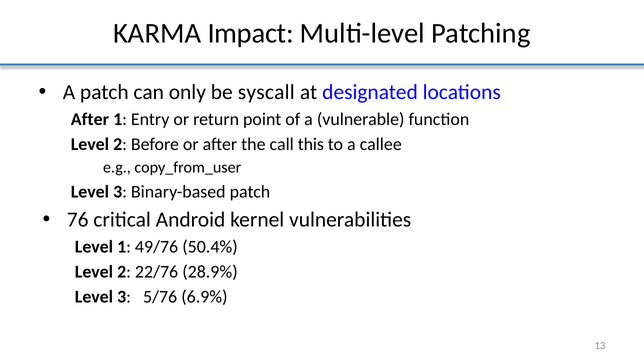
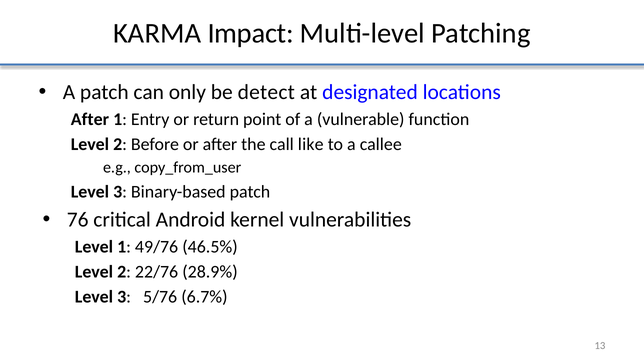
syscall: syscall -> detect (266, 92)
this: this -> like (311, 144)
50.4%: 50.4% -> 46.5% (210, 247)
6.9%: 6.9% -> 6.7% (204, 297)
